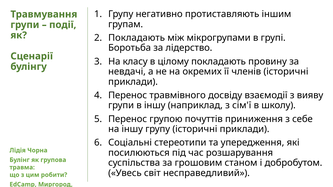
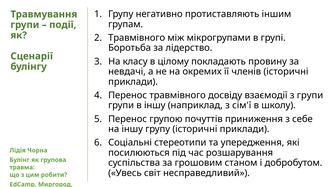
Покладають: Покладають -> Травмівного (137, 38)
з вияву: вияву -> групи (310, 95)
